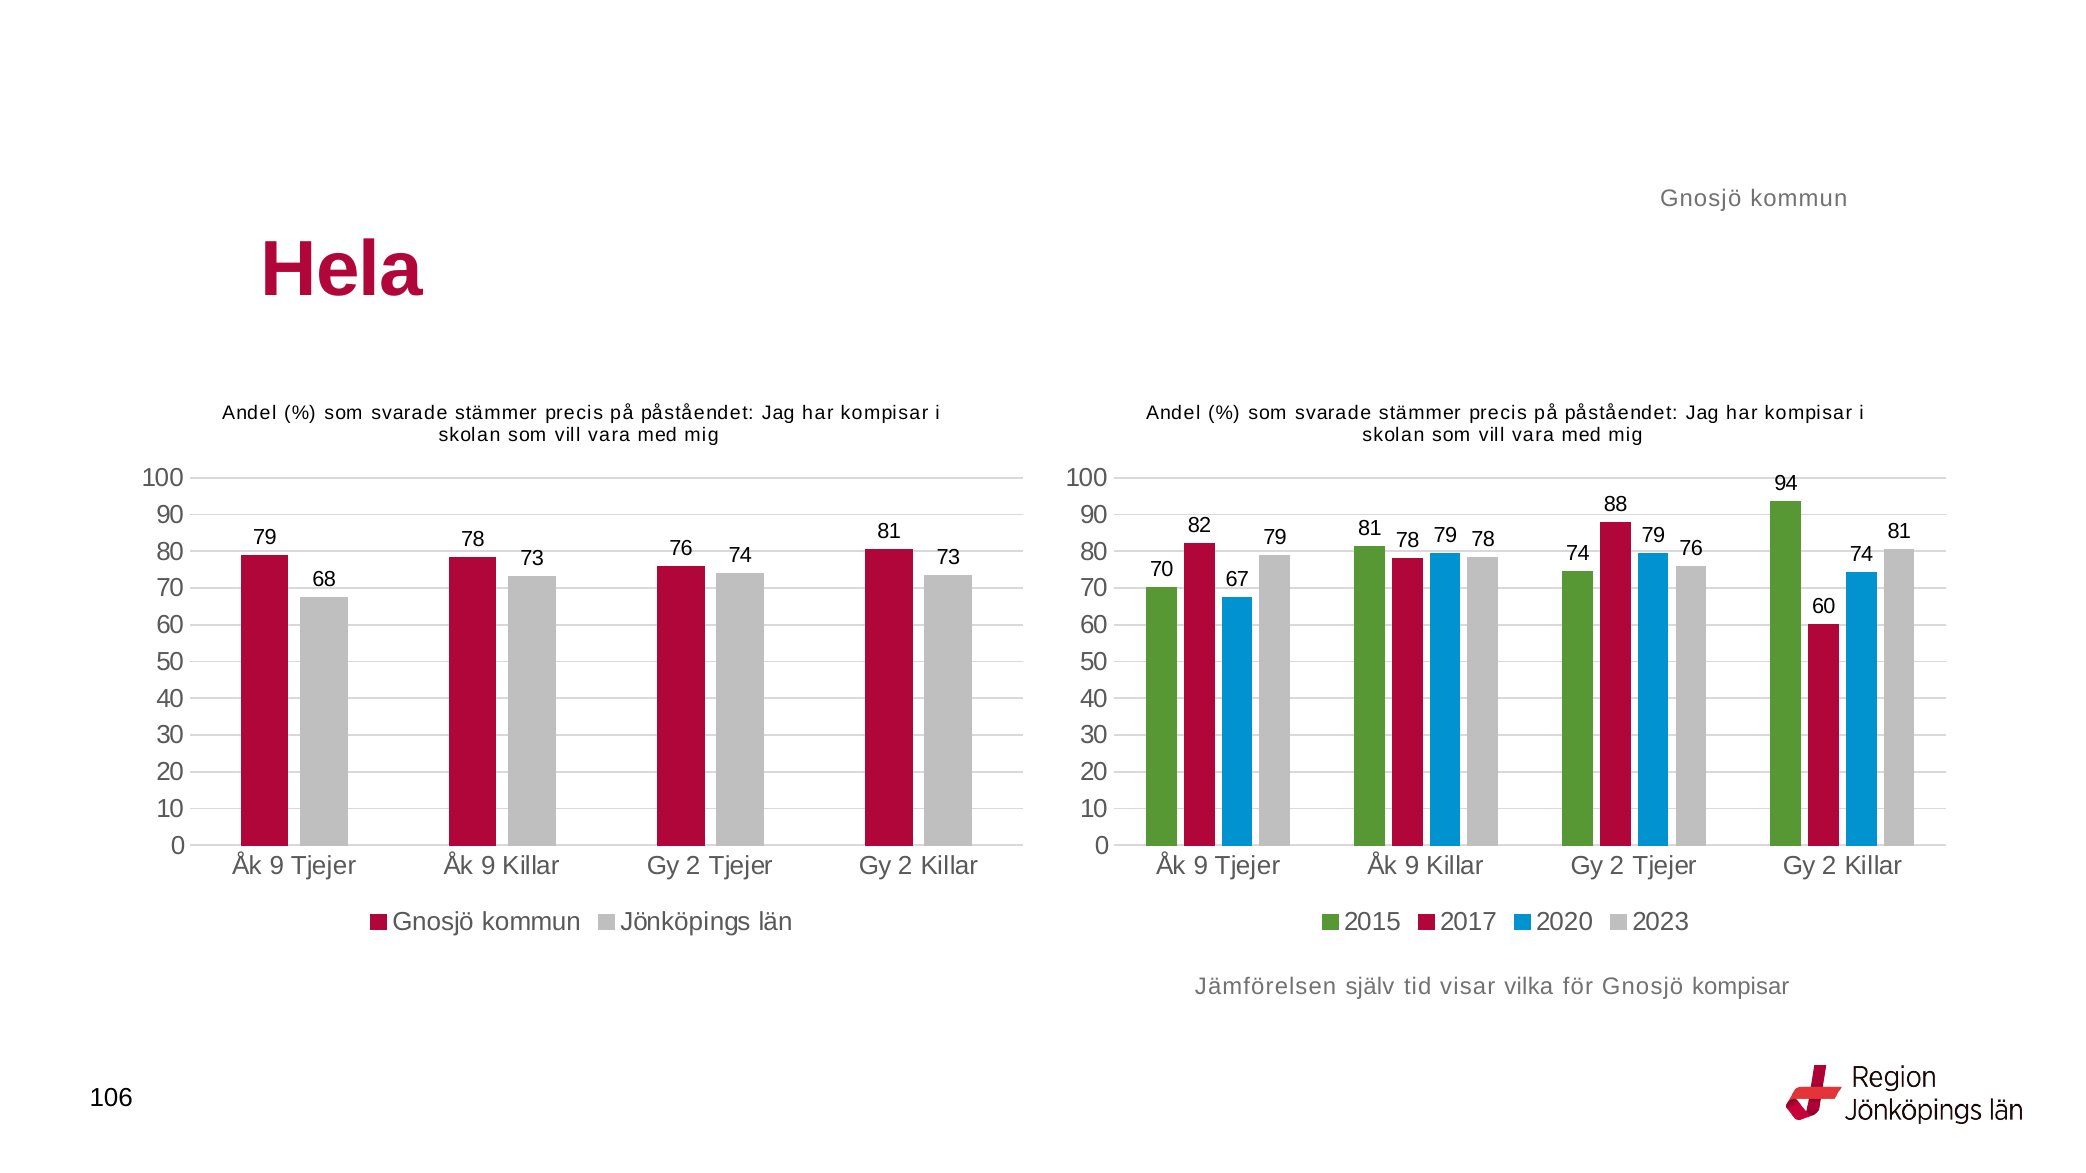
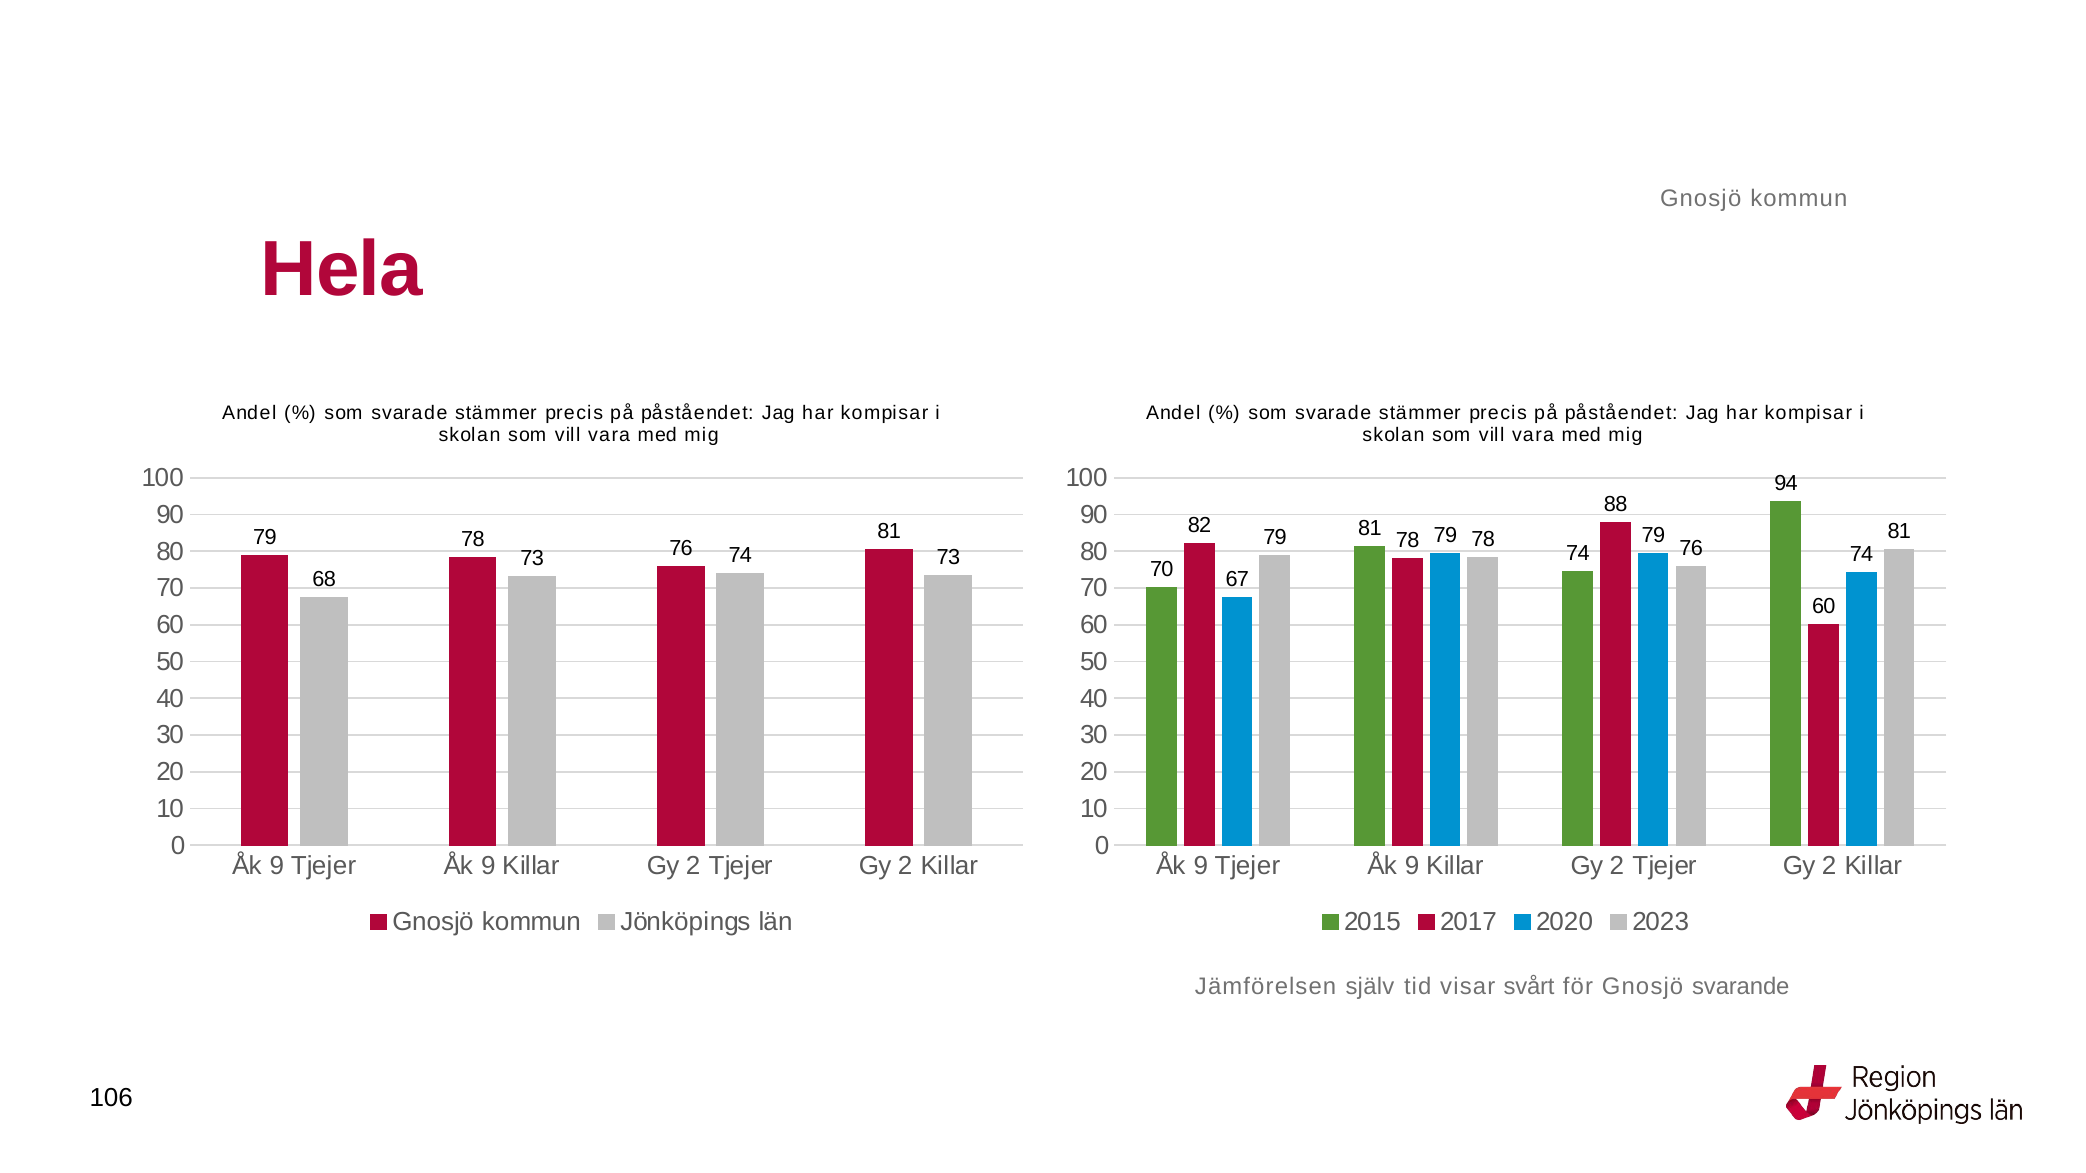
vilka: vilka -> svårt (1529, 986)
Gnosjö kompisar: kompisar -> svarande (1741, 986)
